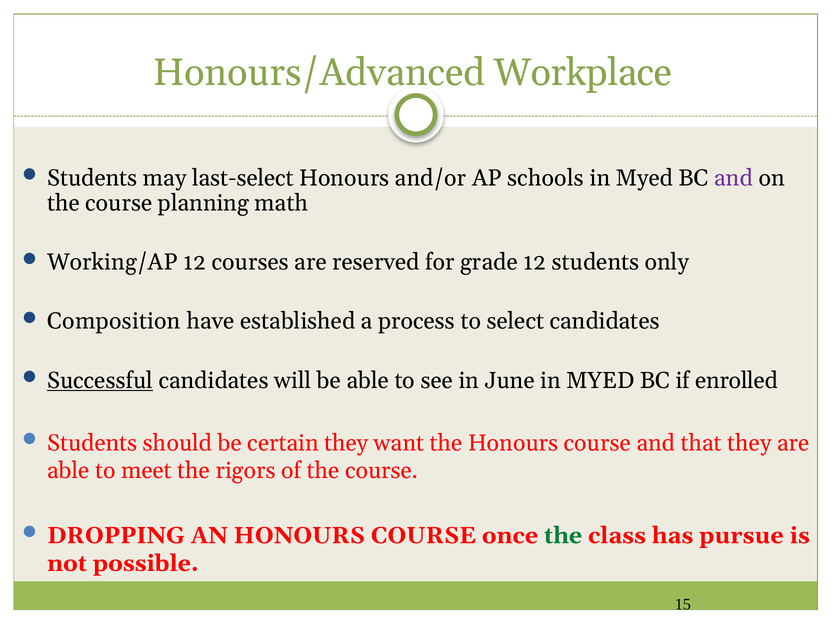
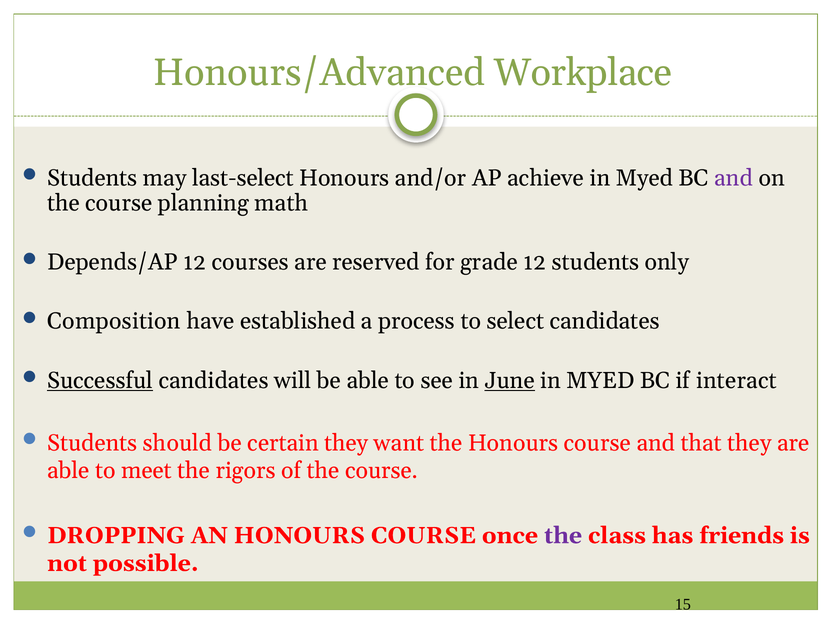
schools: schools -> achieve (546, 178)
Working/AP: Working/AP -> Depends/AP (112, 262)
June underline: none -> present (510, 381)
enrolled: enrolled -> interact (736, 381)
the colour: green -> purple (563, 535)
pursue: pursue -> friends (742, 535)
